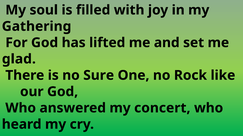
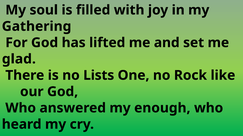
Sure: Sure -> Lists (99, 76)
concert: concert -> enough (162, 108)
